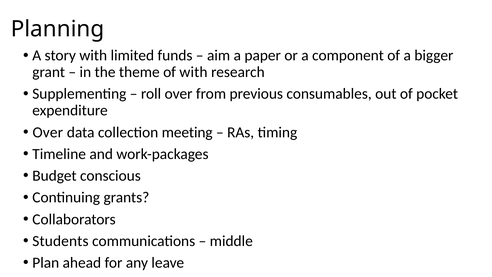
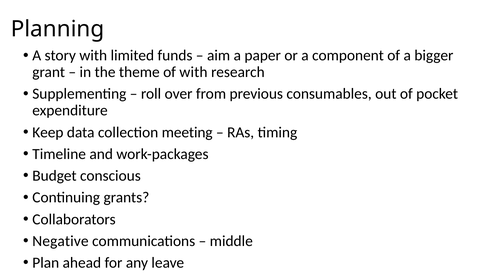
Over: Over -> Keep (48, 132)
Students: Students -> Negative (60, 241)
